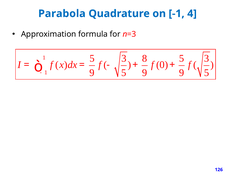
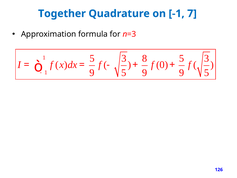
Parabola: Parabola -> Together (62, 14)
4: 4 -> 7 (192, 14)
